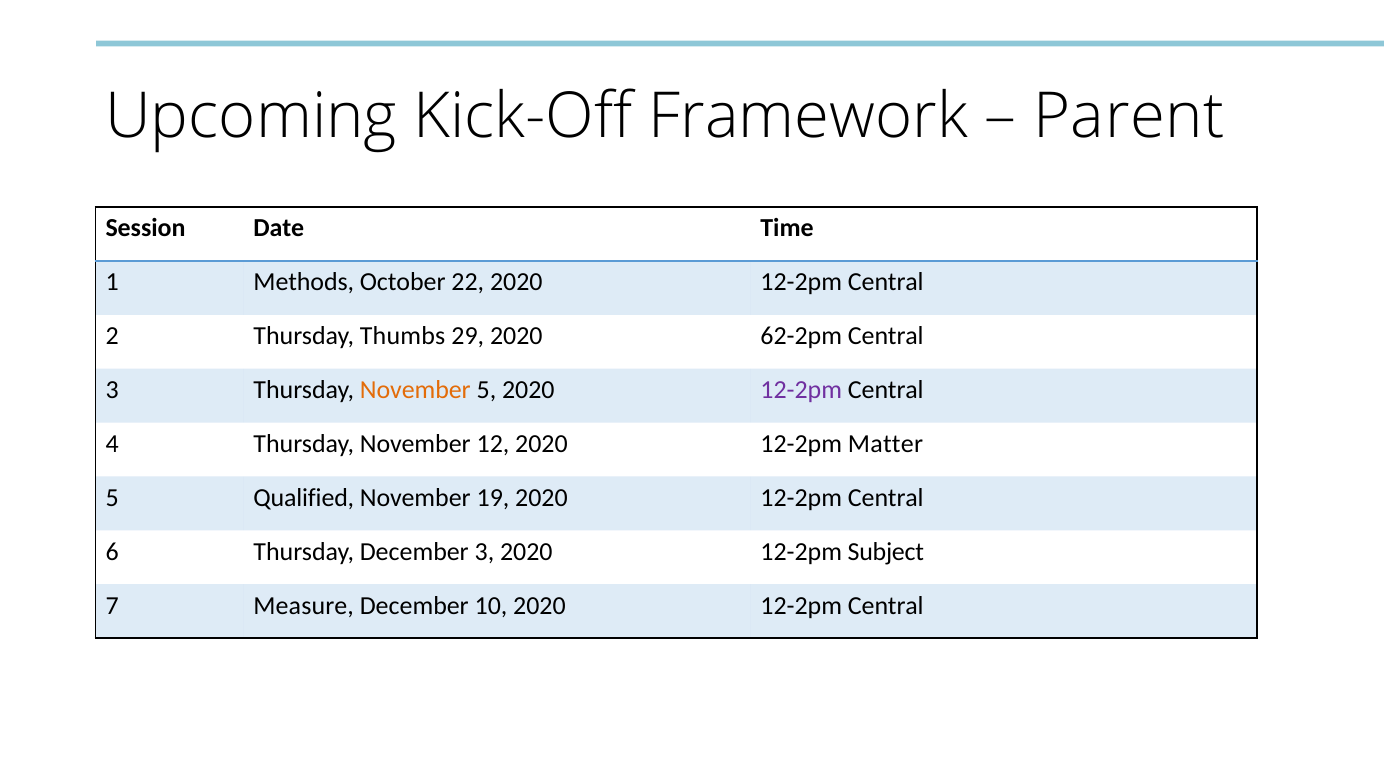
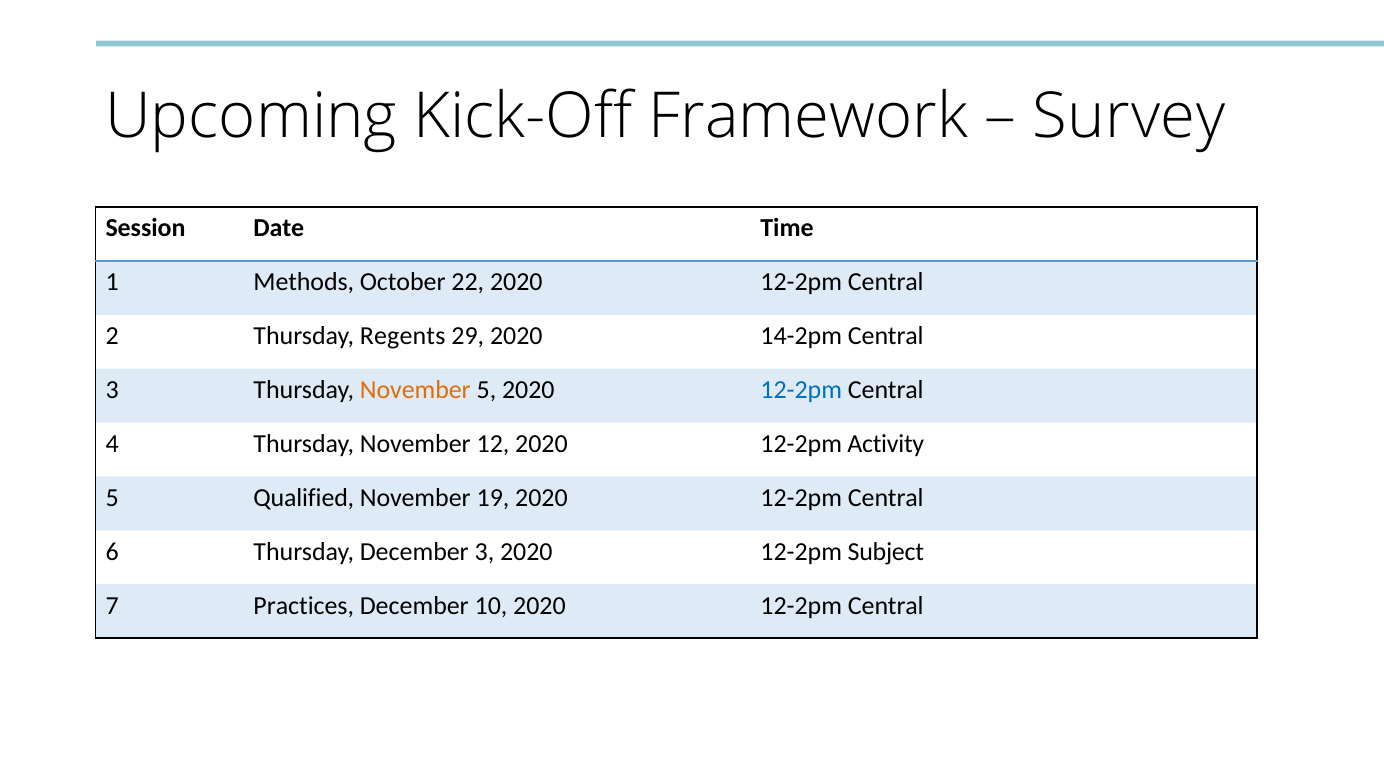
Parent: Parent -> Survey (1129, 116)
Thumbs: Thumbs -> Regents (403, 336)
62-2pm: 62-2pm -> 14-2pm (801, 336)
12-2pm colour: purple -> blue (801, 390)
Matter: Matter -> Activity (886, 444)
Measure: Measure -> Practices (304, 606)
